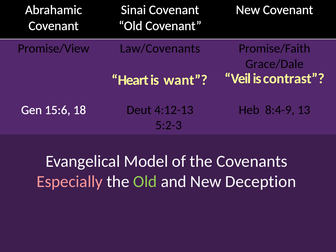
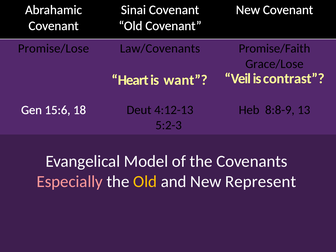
Promise/View: Promise/View -> Promise/Lose (54, 49)
Grace/Dale: Grace/Dale -> Grace/Lose (274, 64)
8:4-9: 8:4-9 -> 8:8-9 (280, 110)
Old colour: light green -> yellow (145, 181)
Deception: Deception -> Represent (261, 181)
